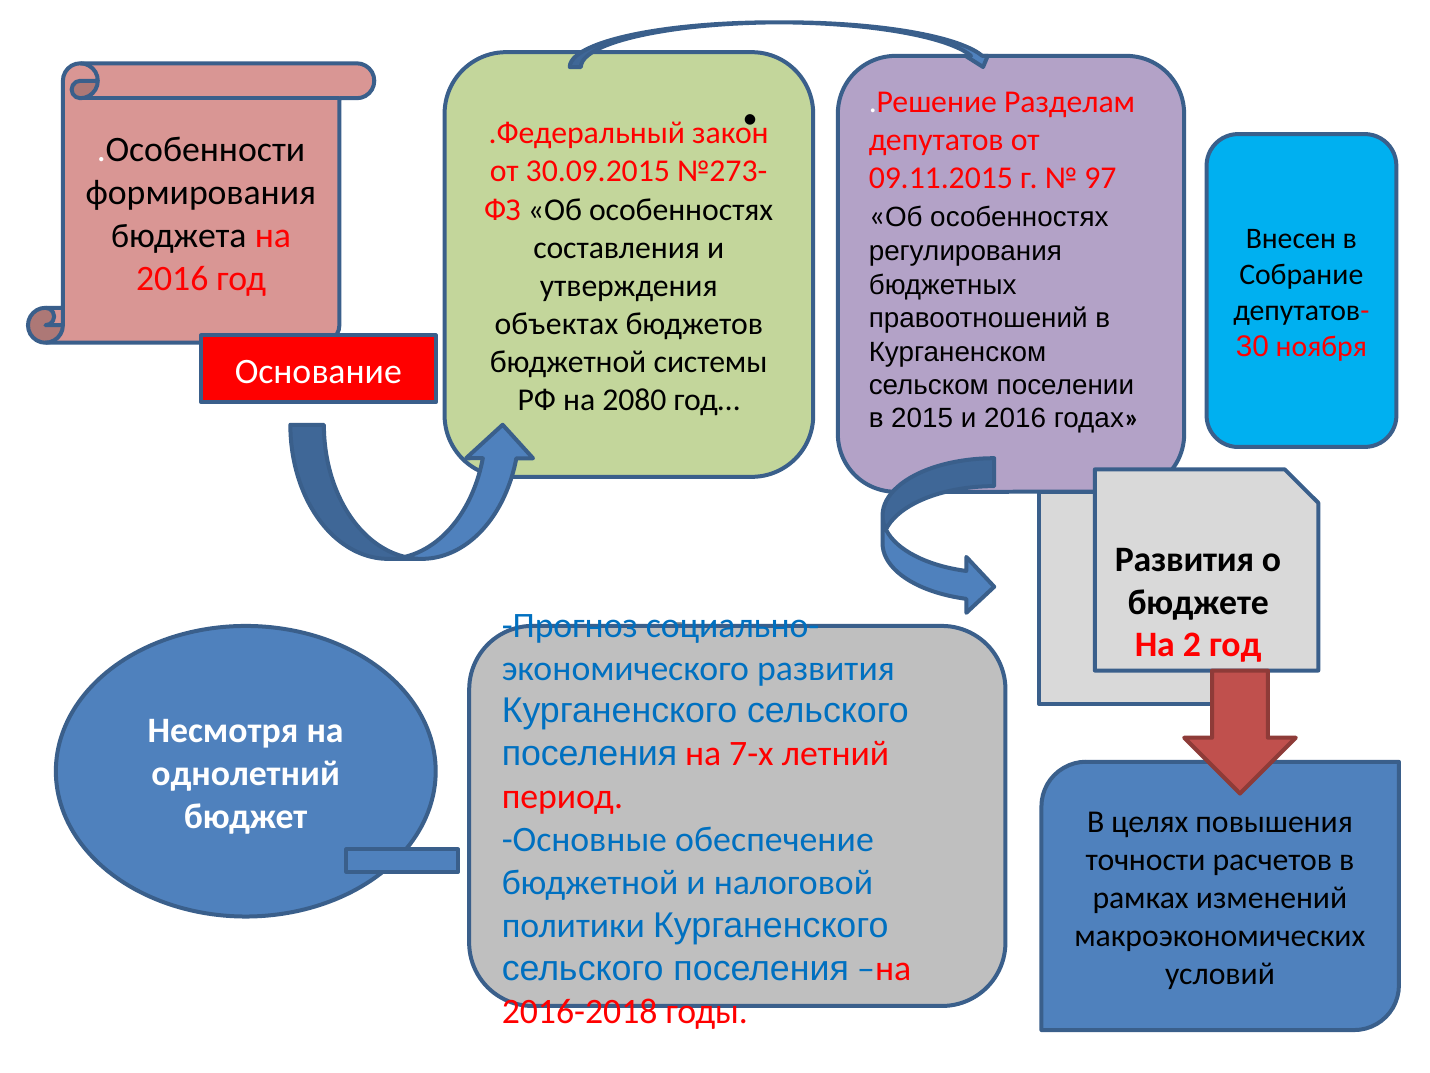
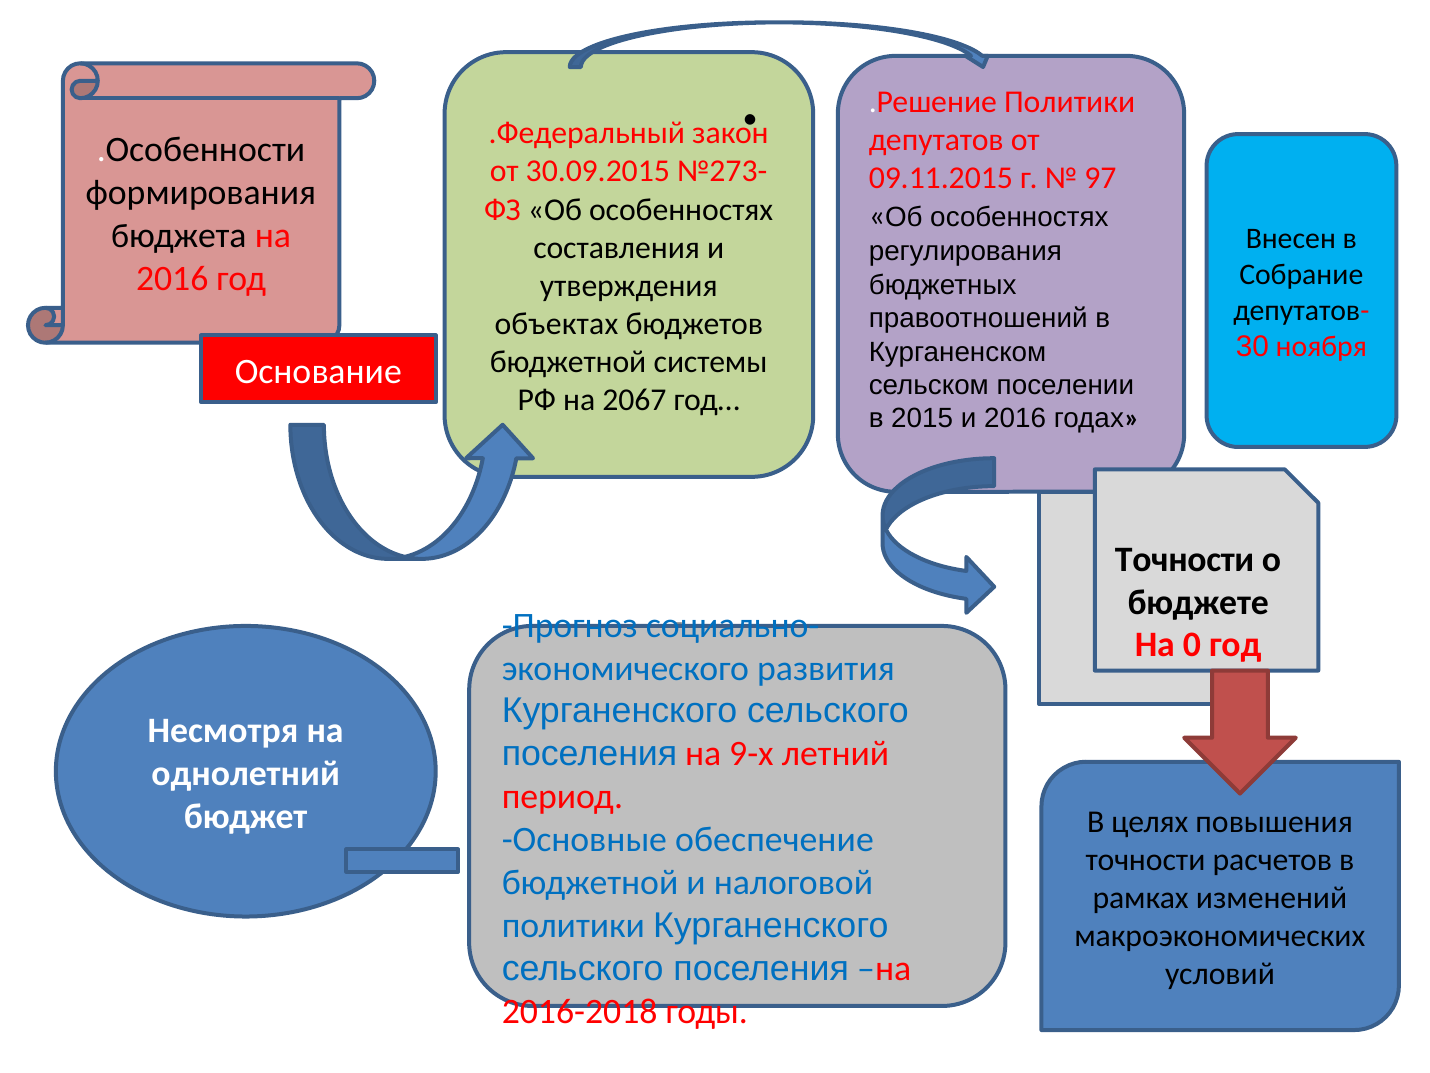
.Решение Разделам: Разделам -> Политики (1070, 102)
2080: 2080 -> 2067 (634, 400)
Развития: Развития -> Точности (1185, 559)
2: 2 -> 0 (1192, 645)
7-х: 7-х -> 9-х (751, 754)
